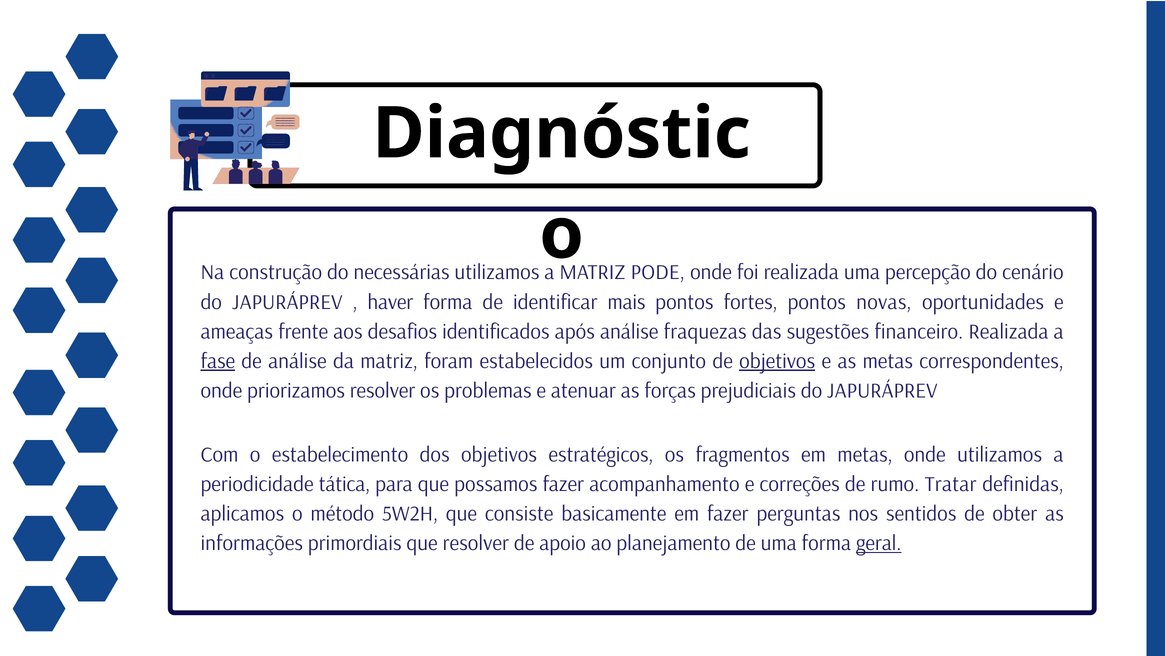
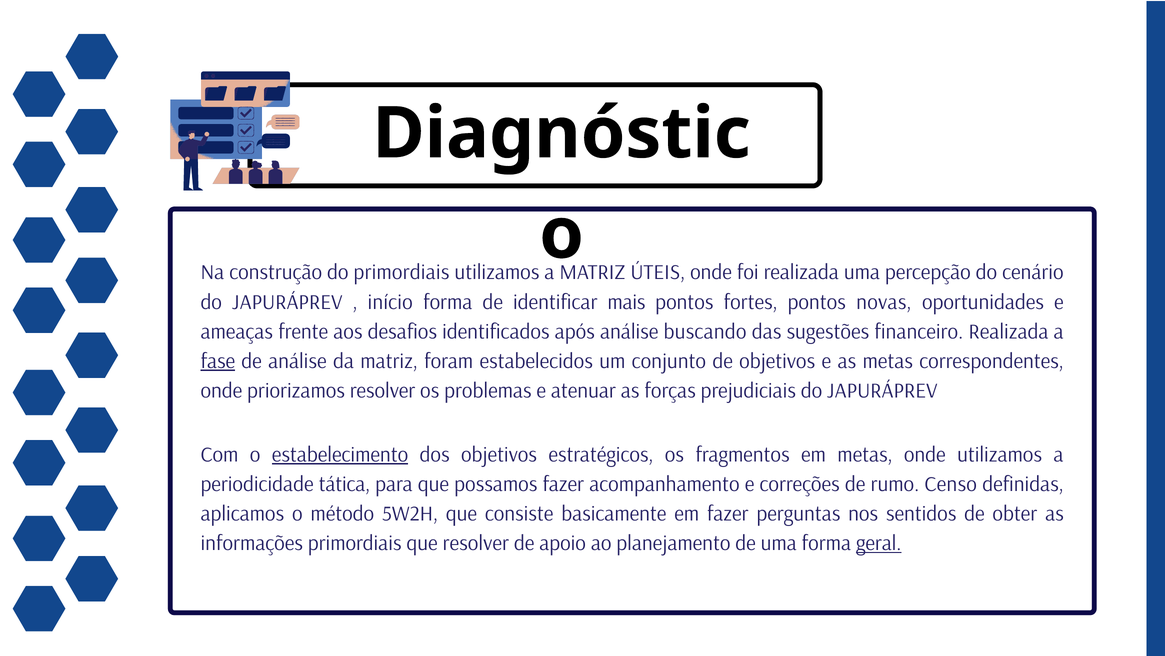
do necessárias: necessárias -> primordiais (401, 272)
PODE: PODE -> ÚTEIS (658, 272)
haver: haver -> início (390, 302)
fraquezas: fraquezas -> buscando (705, 331)
objetivos underline: present -> none (777, 361)
estabelecimento underline: none -> present (340, 454)
Tratar: Tratar -> Censo (951, 484)
